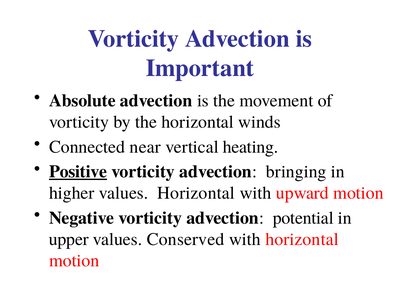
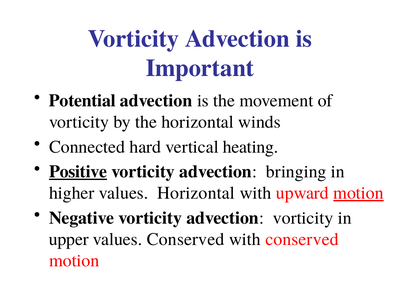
Absolute: Absolute -> Potential (82, 101)
near: near -> hard (145, 147)
motion underline: none -> present (358, 193)
advection potential: potential -> vorticity (303, 218)
with horizontal: horizontal -> conserved (302, 239)
